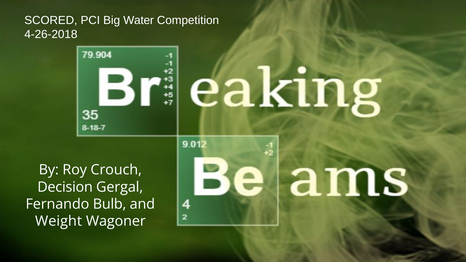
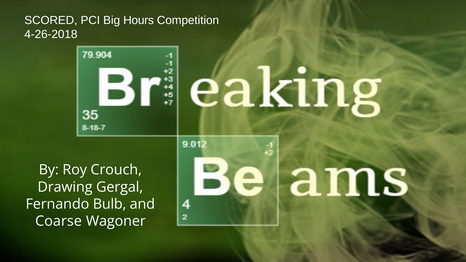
Water: Water -> Hours (139, 20)
Decision: Decision -> Drawing (65, 187)
Weight: Weight -> Coarse (59, 221)
